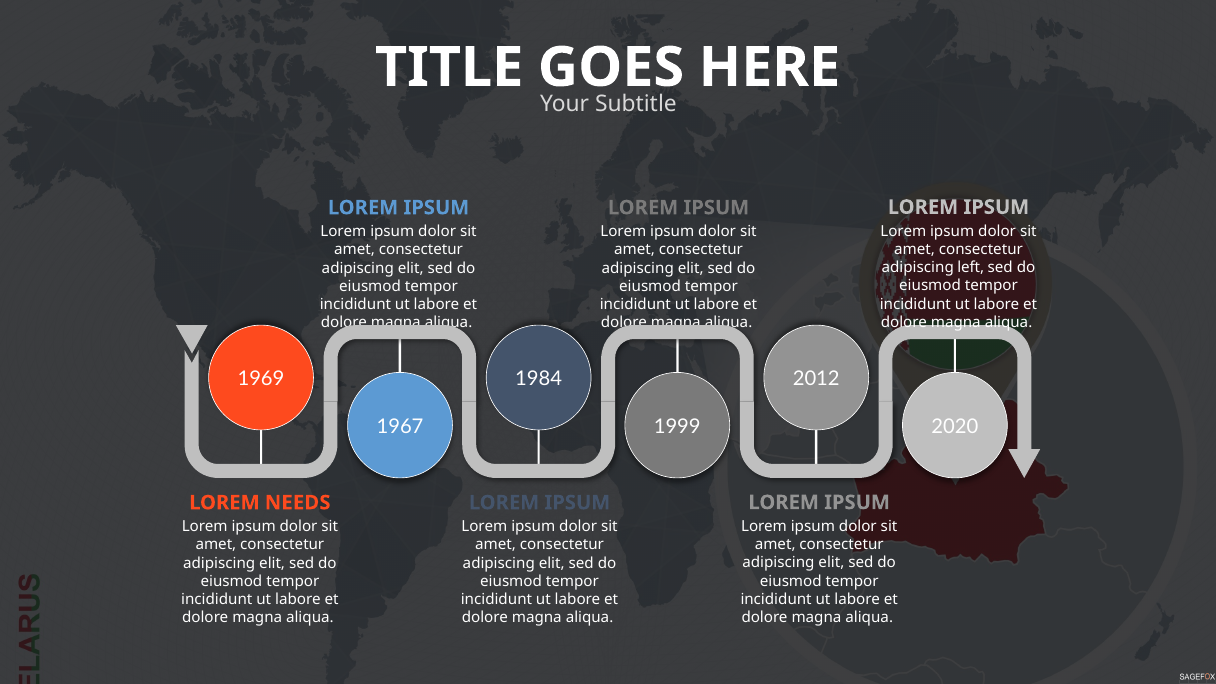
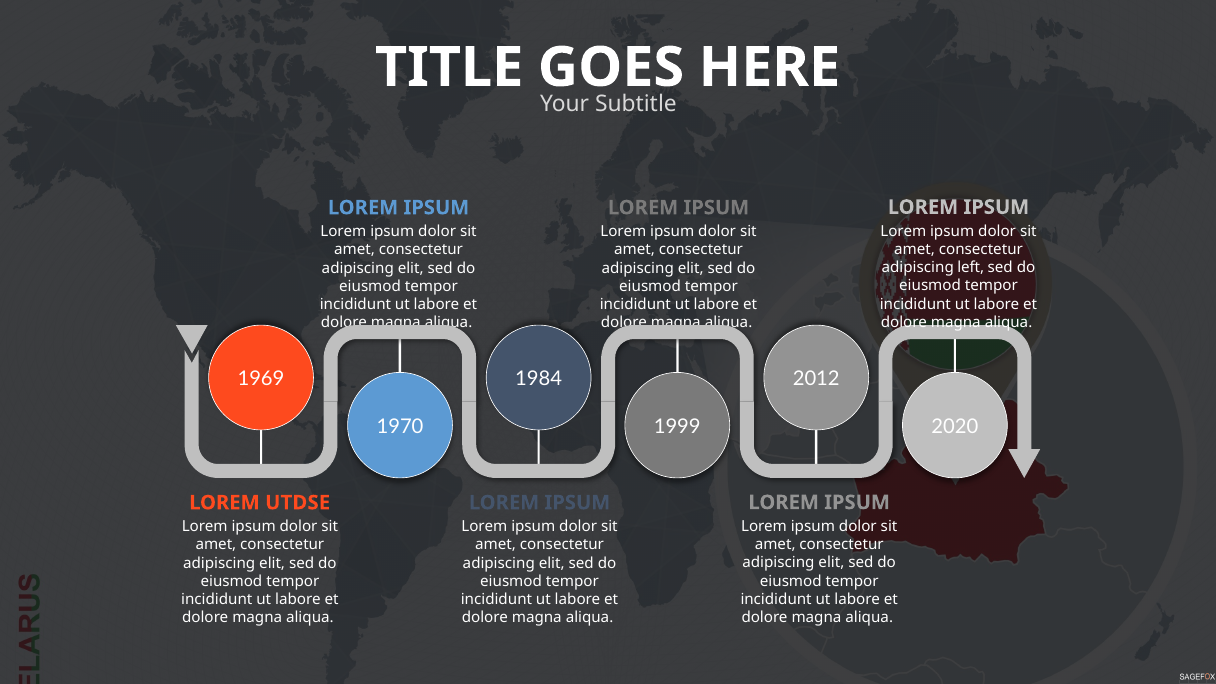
1967: 1967 -> 1970 (400, 427)
NEEDS: NEEDS -> UTDSE (298, 503)
